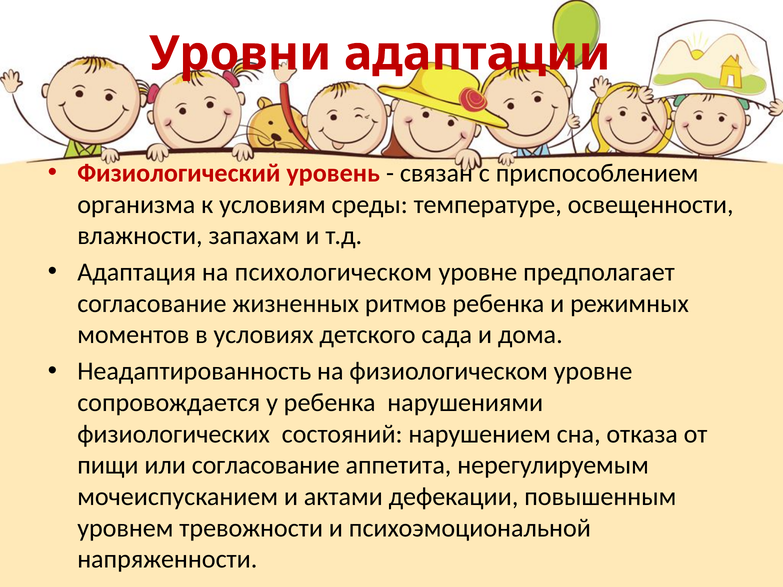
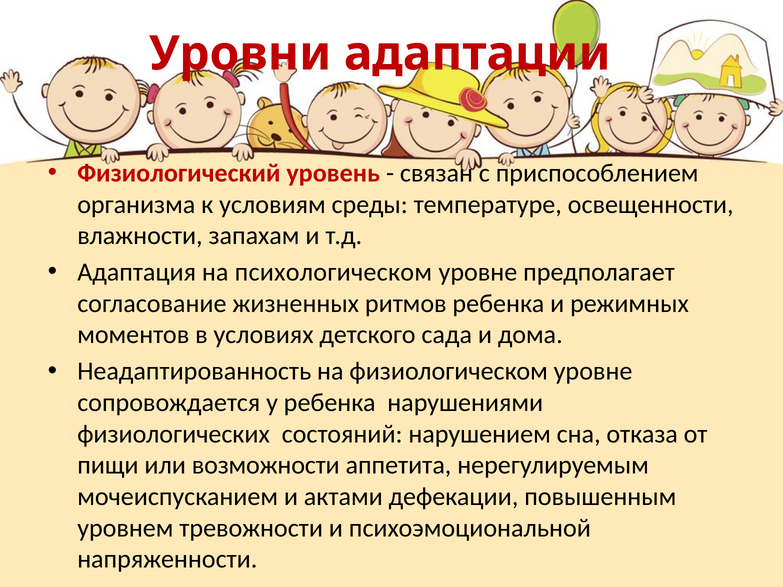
или согласование: согласование -> возможности (266, 466)
